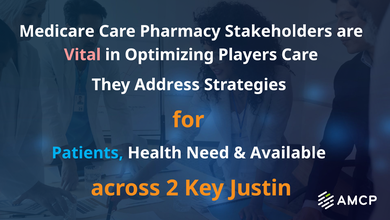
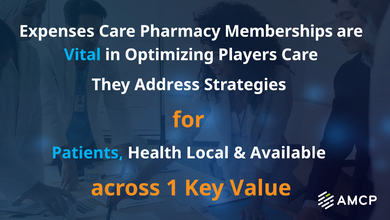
Medicare: Medicare -> Expenses (57, 31)
Stakeholders: Stakeholders -> Memberships (279, 31)
Vital colour: pink -> light blue (82, 55)
Need: Need -> Local (208, 153)
2: 2 -> 1 (172, 188)
Justin: Justin -> Value (260, 188)
